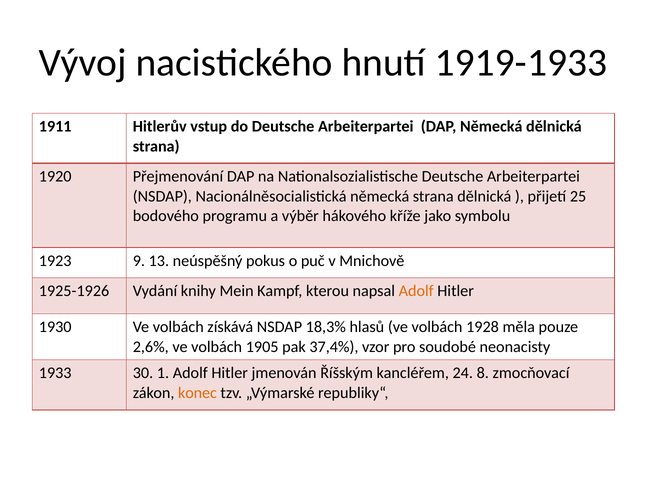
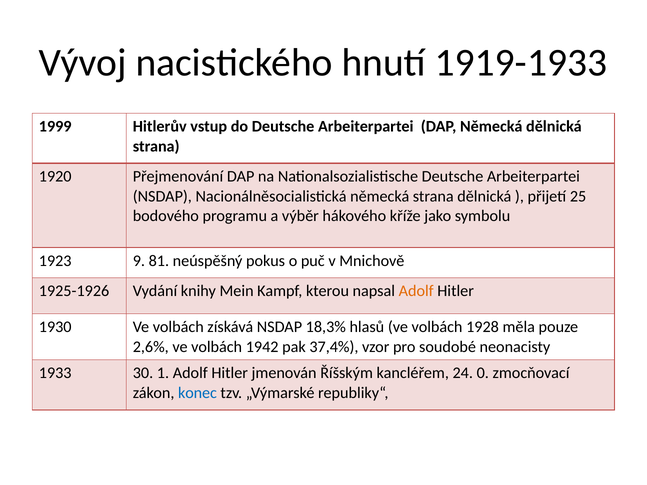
1911: 1911 -> 1999 (55, 127)
13: 13 -> 81 (159, 261)
1905: 1905 -> 1942 (262, 347)
8: 8 -> 0 (483, 373)
konec colour: orange -> blue (197, 393)
